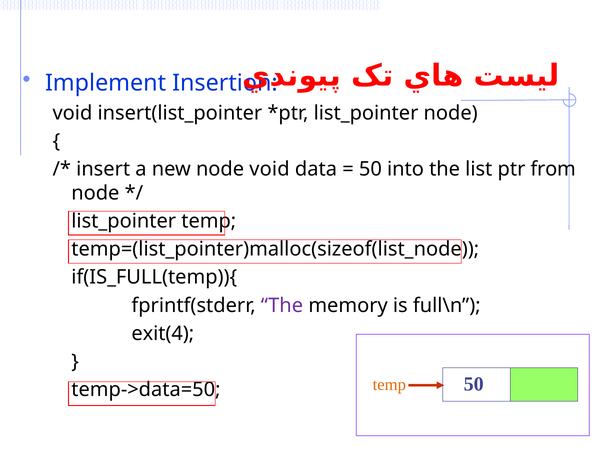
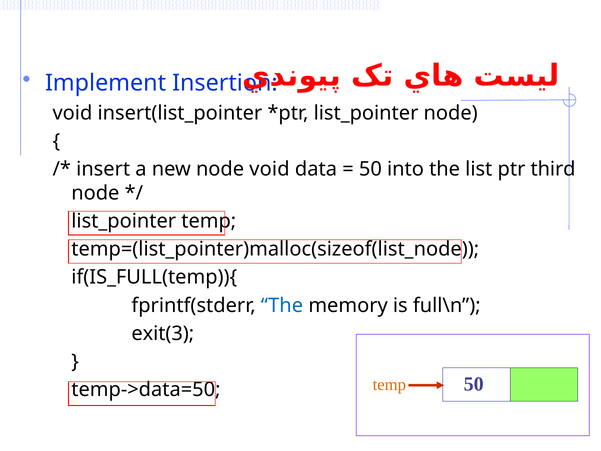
from: from -> third (553, 169)
The colour: purple -> blue (282, 305)
exit(4: exit(4 -> exit(3 (163, 333)
